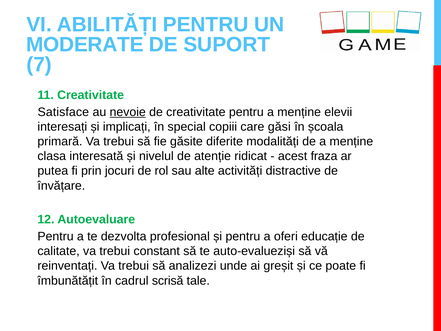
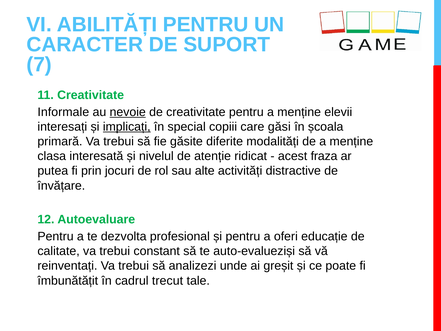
MODERATE: MODERATE -> CARACTER (85, 44)
Satisface: Satisface -> Informale (63, 112)
implicați underline: none -> present (127, 127)
scrisă: scrisă -> trecut (168, 280)
